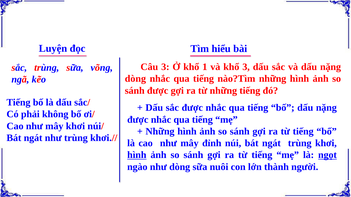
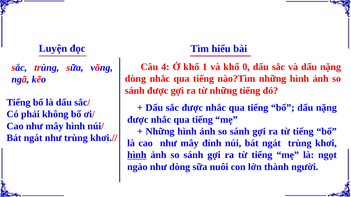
Câu 3: 3 -> 4 (165, 67)
khổ 3: 3 -> 0 (246, 67)
mây khơi: khơi -> hình (75, 126)
ngọt underline: present -> none (327, 155)
